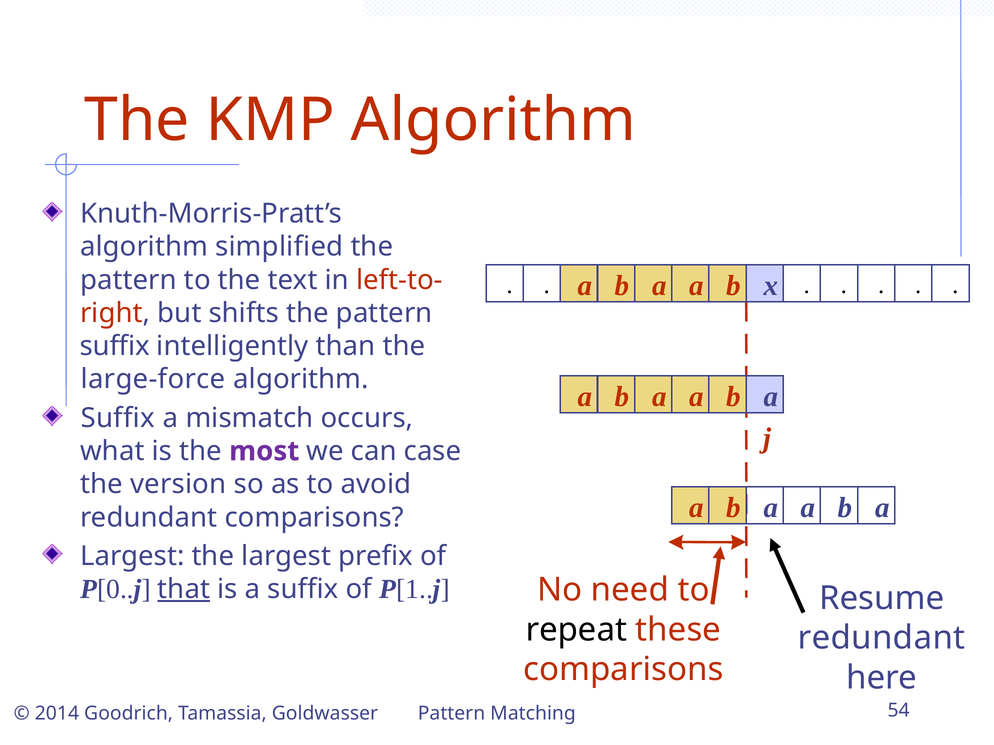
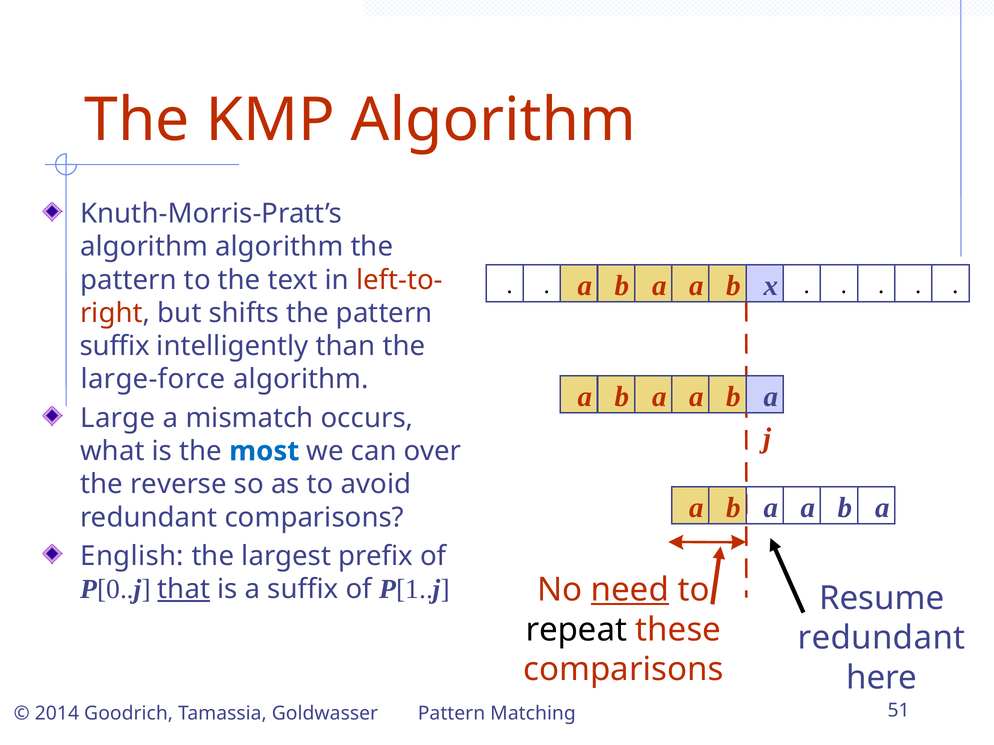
algorithm simplified: simplified -> algorithm (279, 247)
Suffix: Suffix -> Large (118, 418)
most colour: purple -> blue (264, 451)
case: case -> over (433, 451)
version: version -> reverse (178, 485)
Largest: Largest -> English (132, 556)
need underline: none -> present (630, 590)
54: 54 -> 51 (899, 711)
